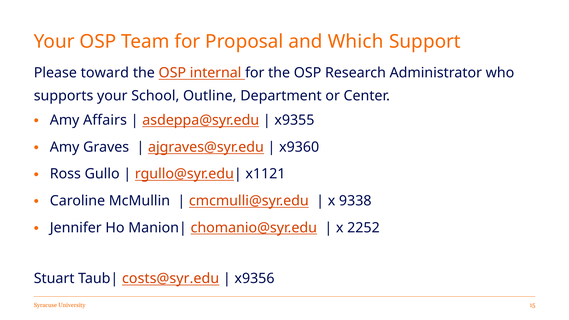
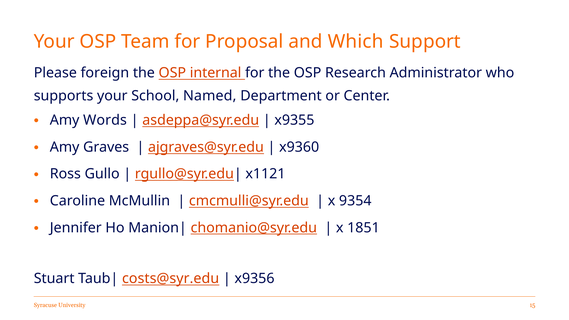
toward: toward -> foreign (105, 73)
Outline: Outline -> Named (210, 96)
Affairs: Affairs -> Words (105, 120)
9338: 9338 -> 9354 (355, 201)
2252: 2252 -> 1851 (363, 228)
